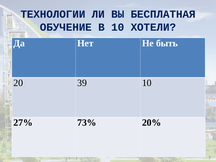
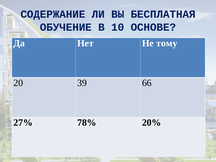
ТЕХНОЛОГИИ: ТЕХНОЛОГИИ -> СОДЕРЖАНИЕ (53, 14)
ХОТЕЛИ: ХОТЕЛИ -> ОСНОВЕ (153, 27)
быть: быть -> тому (167, 43)
39 10: 10 -> 66 (147, 83)
73%: 73% -> 78% (87, 123)
